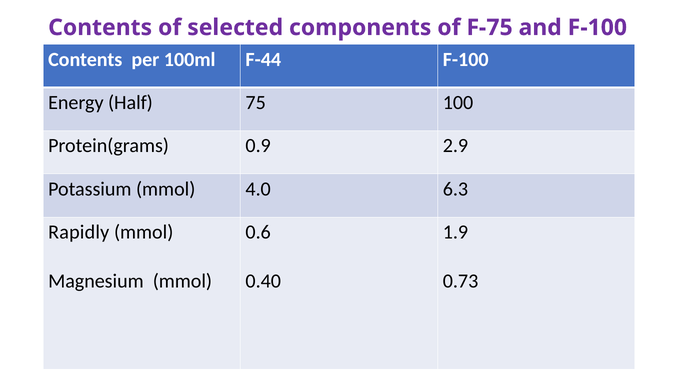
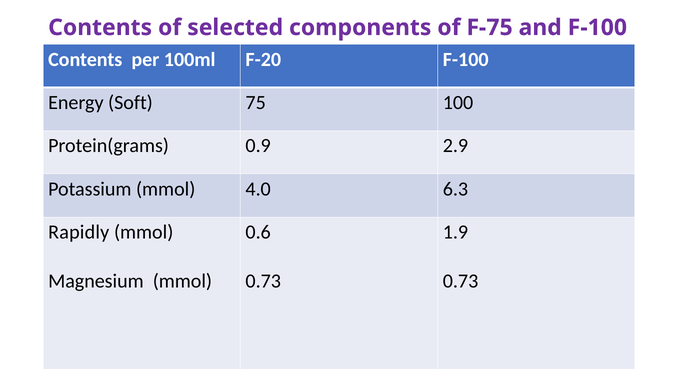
F-44: F-44 -> F-20 (263, 59)
Half: Half -> Soft (130, 103)
0.40: 0.40 -> 0.73 (263, 281)
